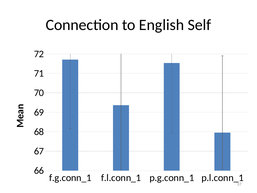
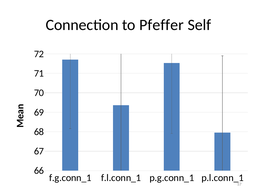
English: English -> Pfeffer (161, 25)
